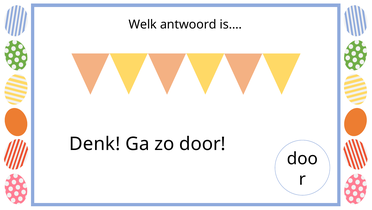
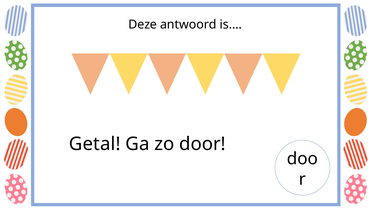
Welk: Welk -> Deze (143, 24)
Denk: Denk -> Getal (95, 143)
